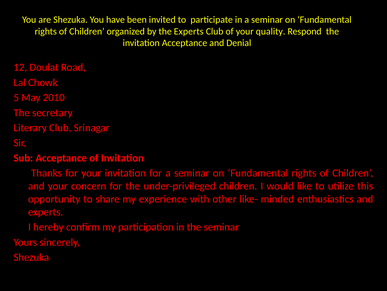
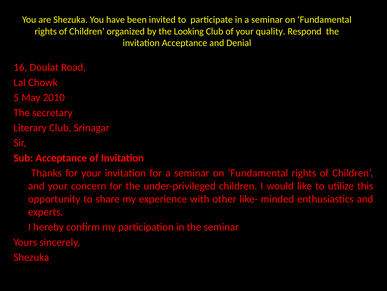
the Experts: Experts -> Looking (189, 31)
12: 12 -> 16 (20, 67)
